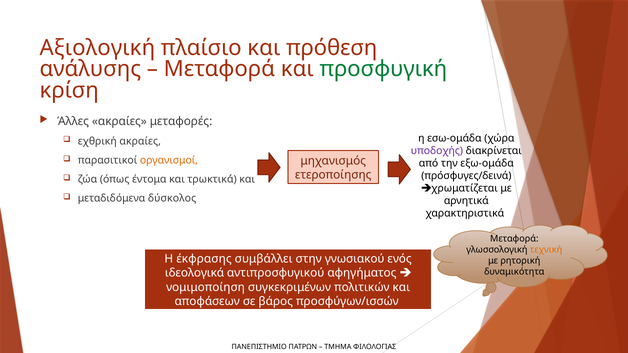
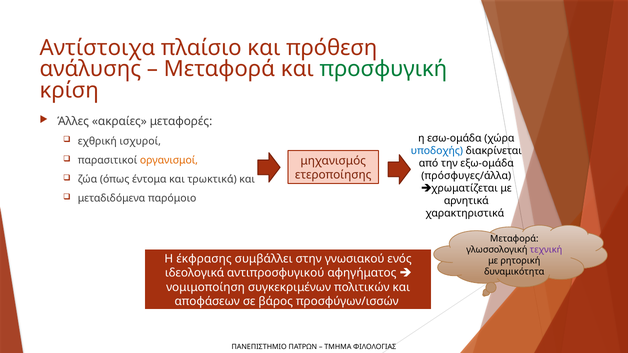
Αξιολογική: Αξιολογική -> Αντίστοιχα (97, 48)
εχθρική ακραίες: ακραίες -> ισχυροί (140, 141)
υποδοχής colour: purple -> blue (437, 151)
πρόσφυγες/δεινά: πρόσφυγες/δεινά -> πρόσφυγες/άλλα (466, 176)
δύσκολος: δύσκολος -> παρόμοιο (172, 199)
τεχνική colour: orange -> purple (546, 250)
